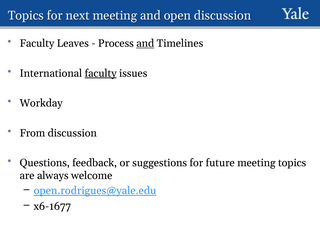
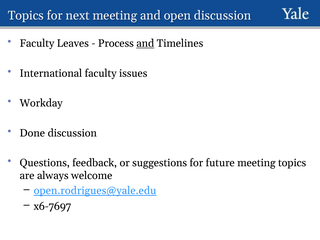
faculty underline: present -> none (101, 73)
From: From -> Done (32, 133)
x6-1677: x6-1677 -> x6-7697 (52, 206)
